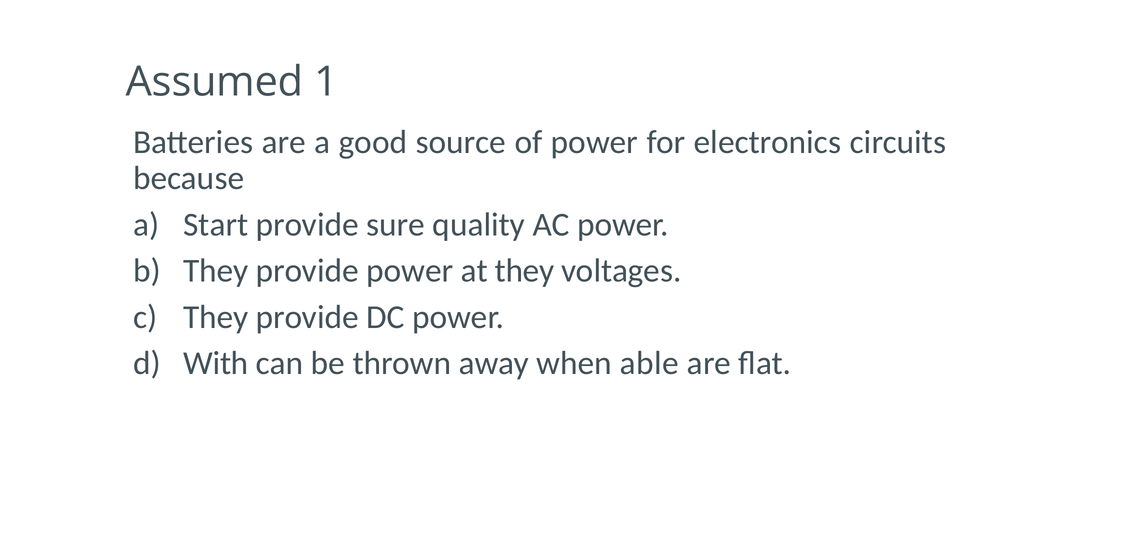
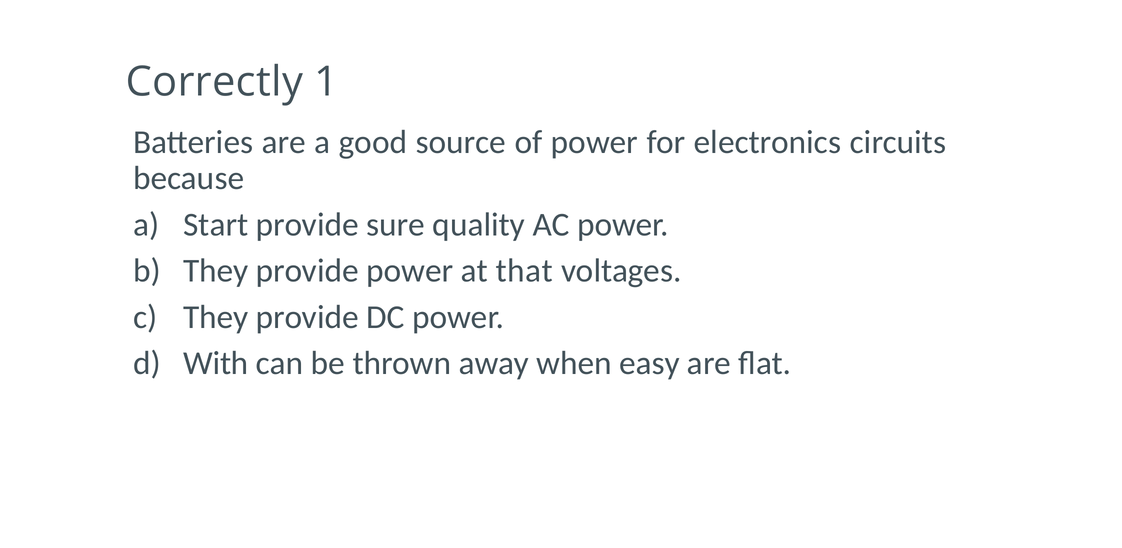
Assumed: Assumed -> Correctly (214, 82)
at they: they -> that (524, 271)
able: able -> easy (649, 363)
